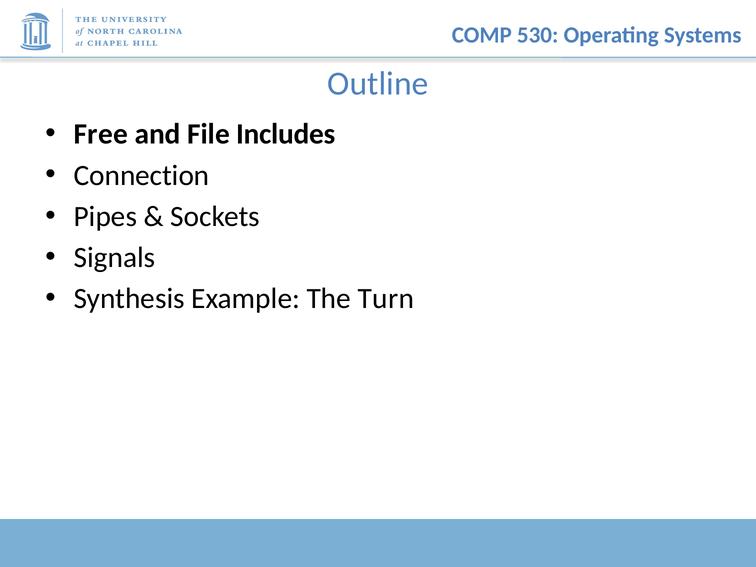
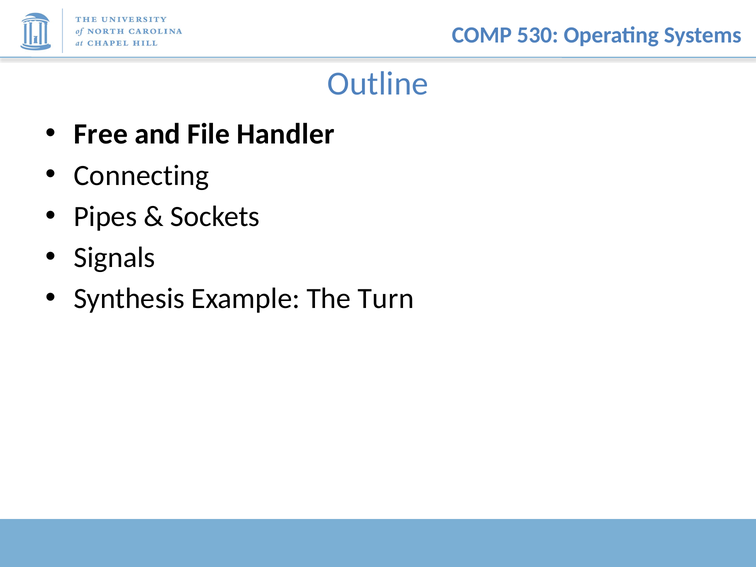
Includes: Includes -> Handler (286, 134)
Connection: Connection -> Connecting (141, 175)
